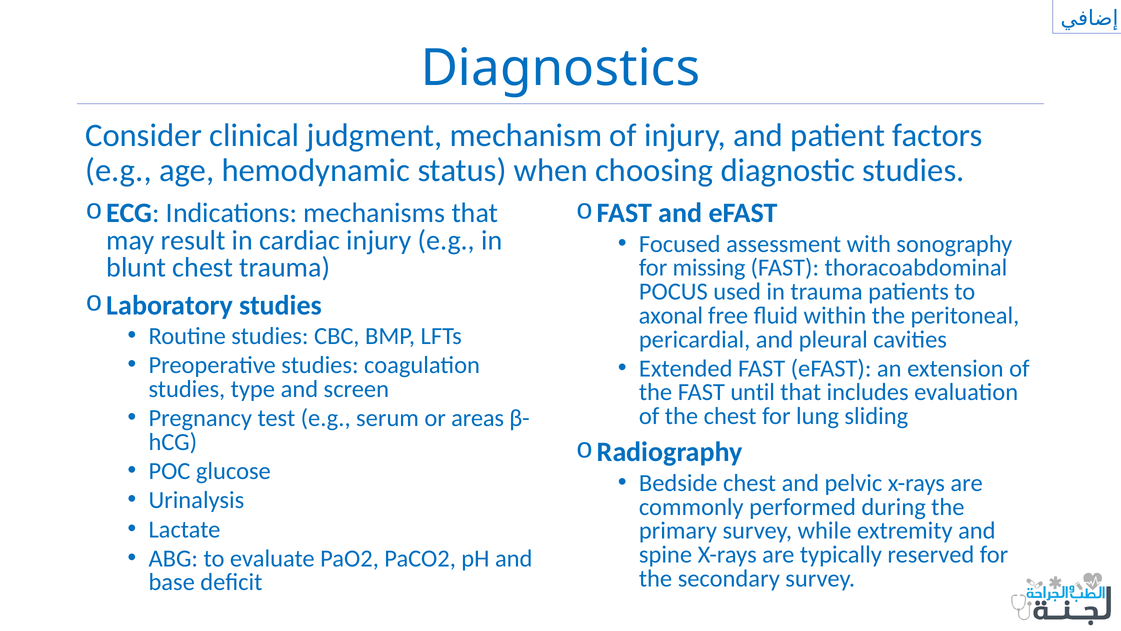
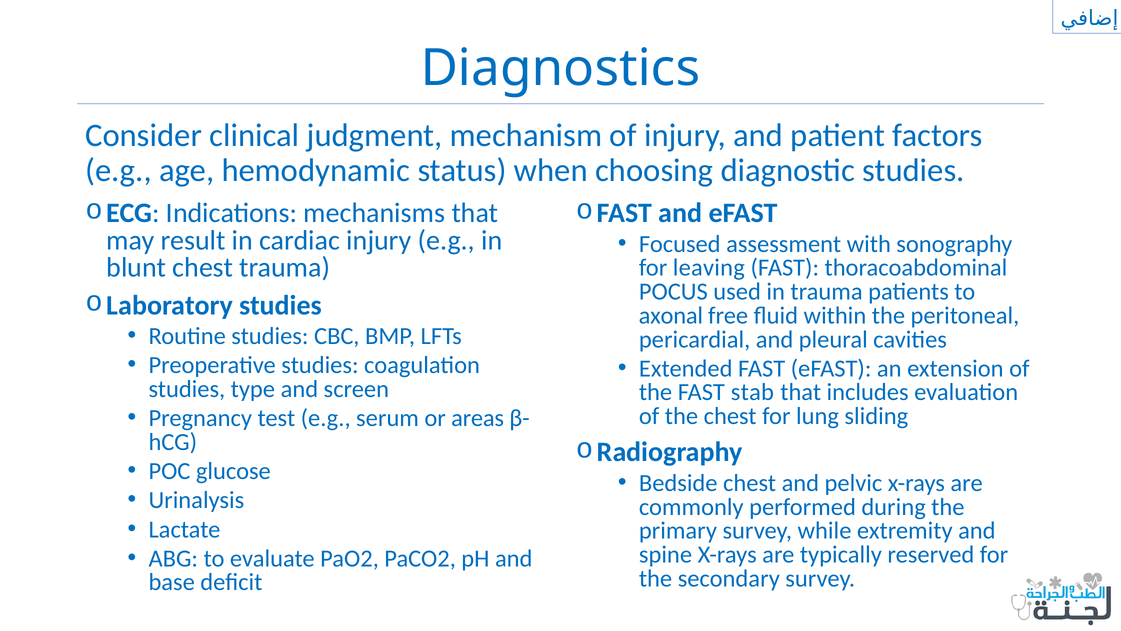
missing: missing -> leaving (709, 268)
until: until -> stab (752, 392)
